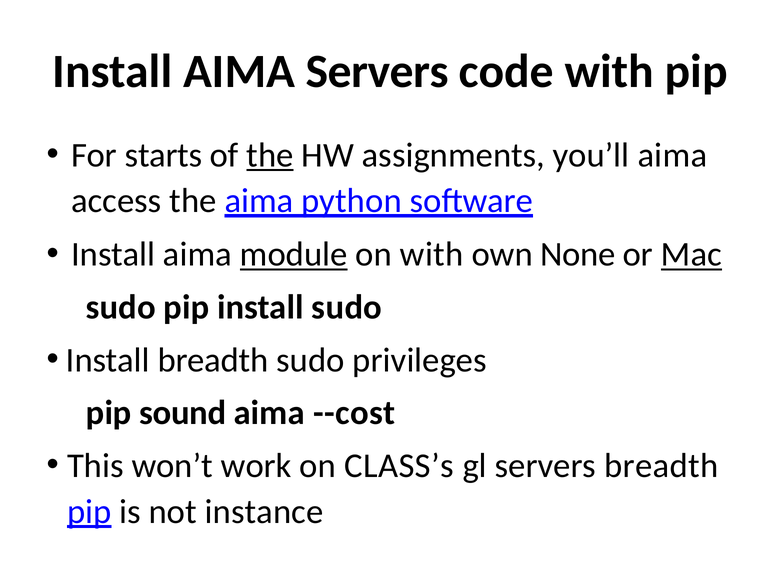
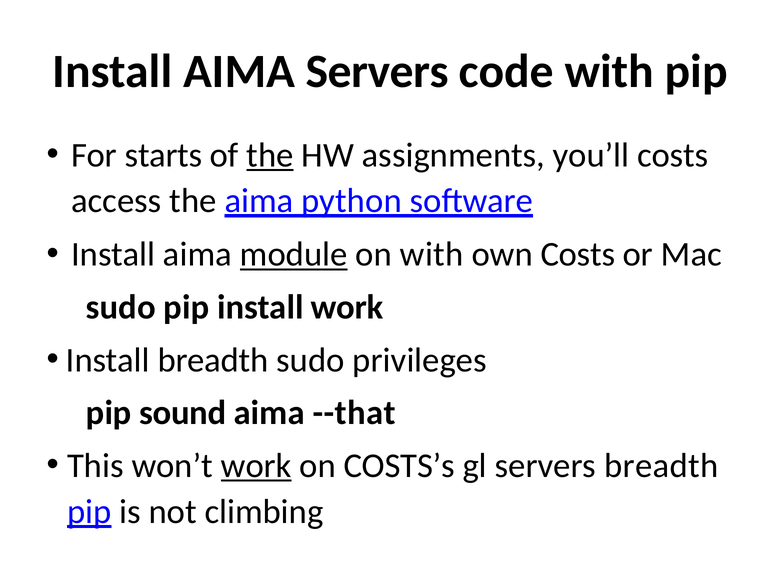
you’ll aima: aima -> costs (673, 155)
own None: None -> Costs (578, 254)
Mac underline: present -> none (691, 254)
install sudo: sudo -> work (347, 307)
--cost: --cost -> --that (354, 413)
work underline: none -> present (256, 465)
CLASS’s: CLASS’s -> COSTS’s (399, 465)
instance: instance -> climbing (264, 511)
